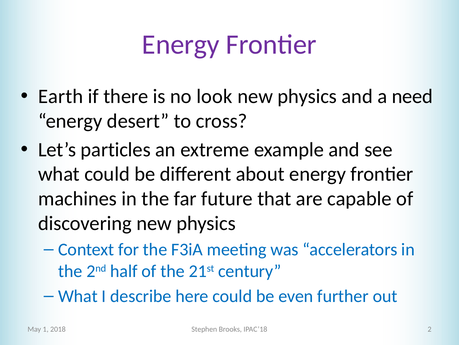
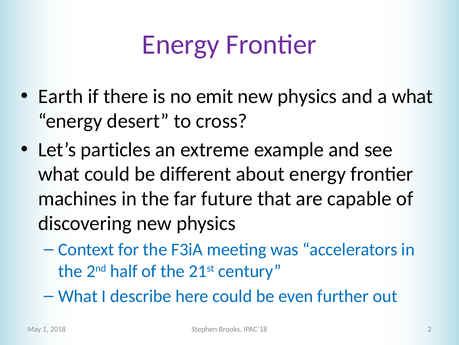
look: look -> emit (215, 96)
a need: need -> what (412, 96)
